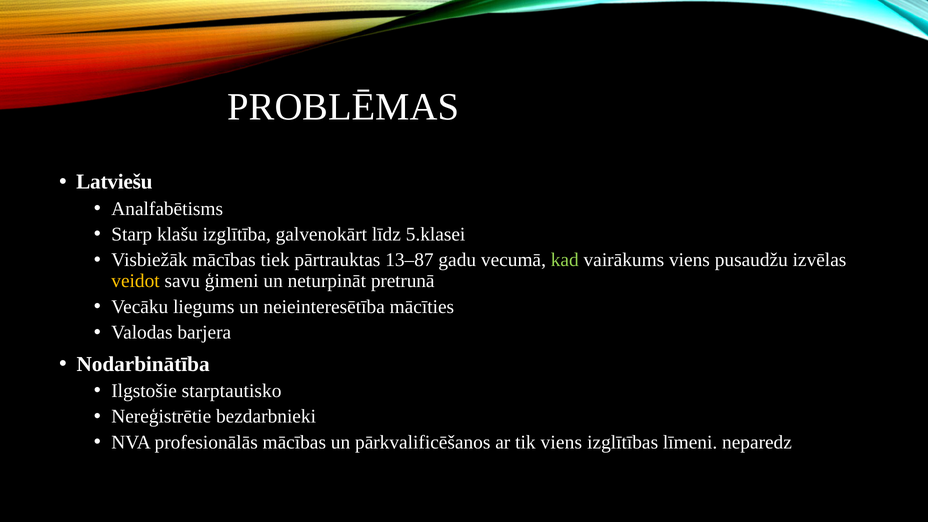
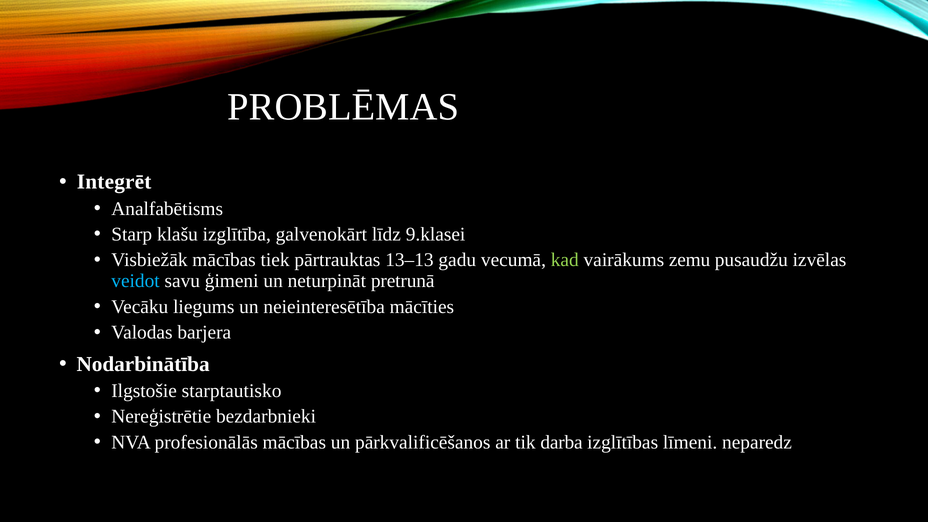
Latviešu: Latviešu -> Integrēt (114, 182)
5.klasei: 5.klasei -> 9.klasei (436, 234)
13–87: 13–87 -> 13–13 (409, 260)
vairākums viens: viens -> zemu (690, 260)
veidot colour: yellow -> light blue (136, 281)
tik viens: viens -> darba (561, 442)
